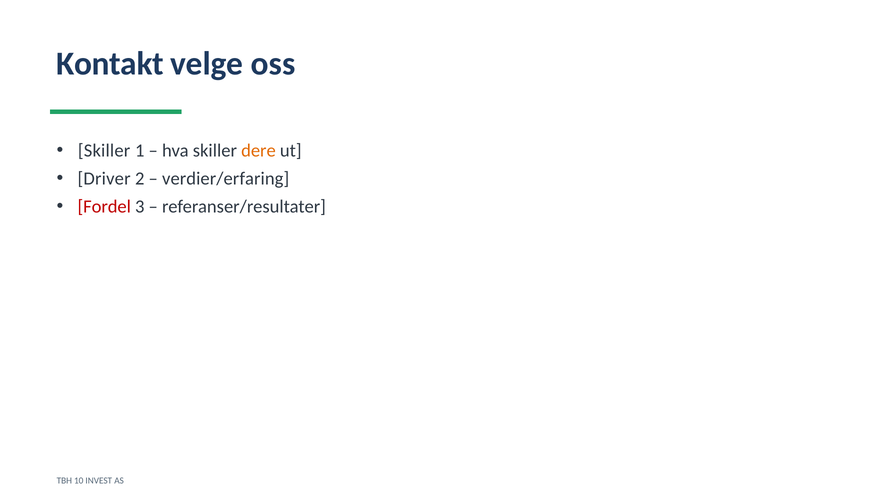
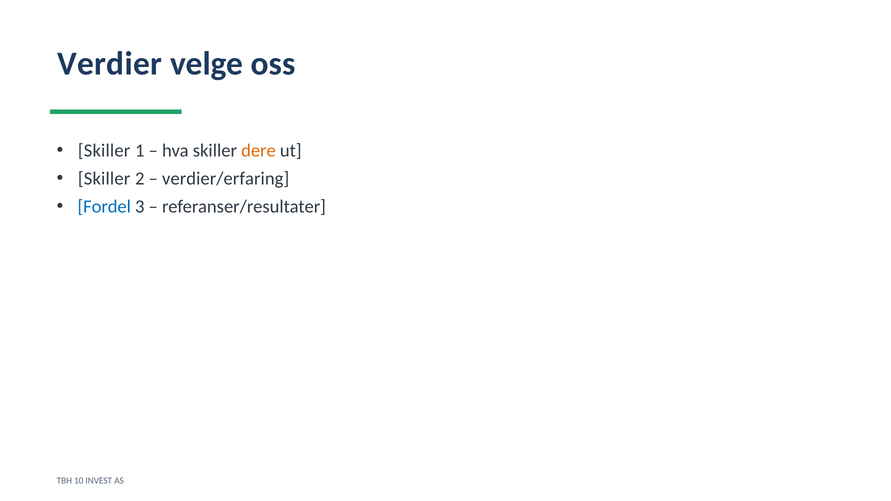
Kontakt: Kontakt -> Verdier (110, 64)
Driver: Driver -> Skiller (104, 179)
Fordel colour: red -> blue (104, 207)
